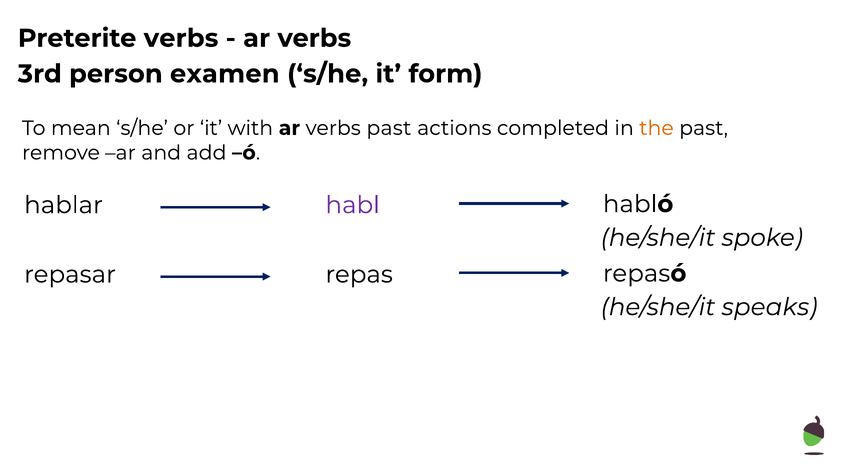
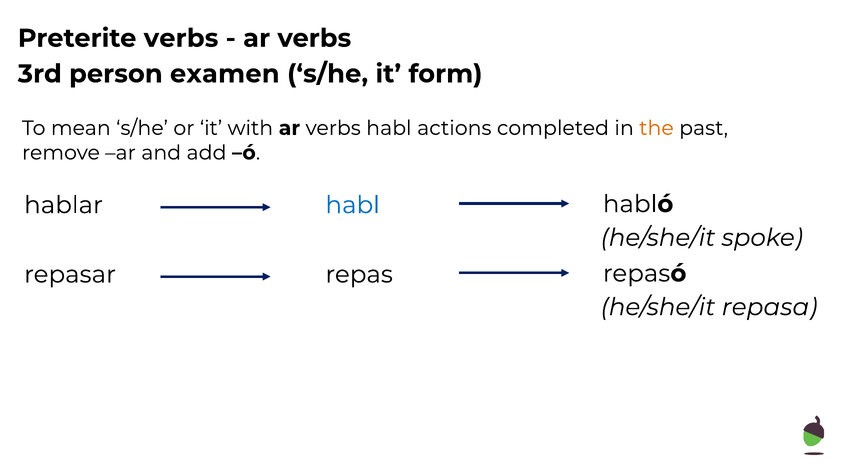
verbs past: past -> habl (389, 128)
habl colour: purple -> blue (353, 205)
speaks: speaks -> repasa (770, 307)
